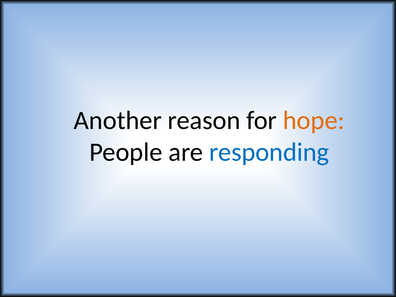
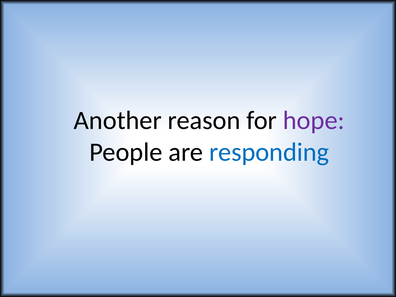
hope colour: orange -> purple (314, 120)
